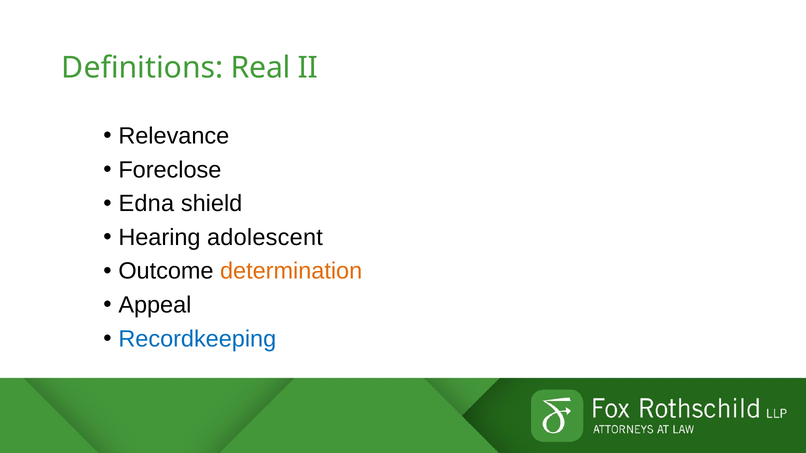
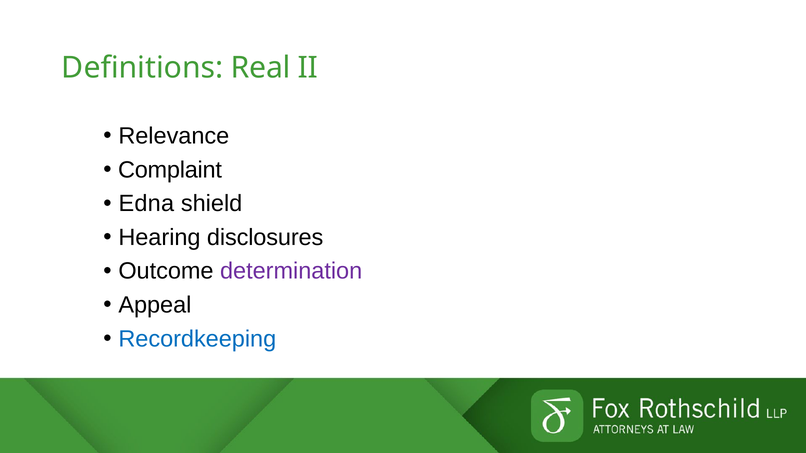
Foreclose: Foreclose -> Complaint (170, 170)
adolescent: adolescent -> disclosures (265, 238)
determination colour: orange -> purple (291, 271)
